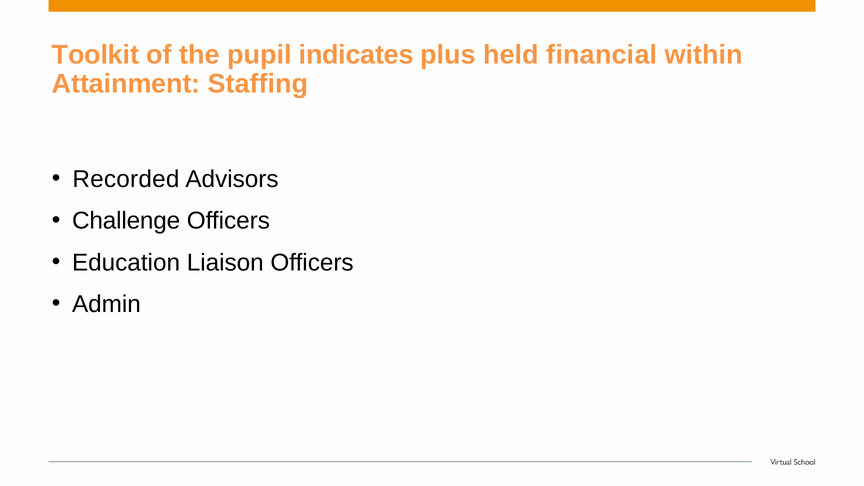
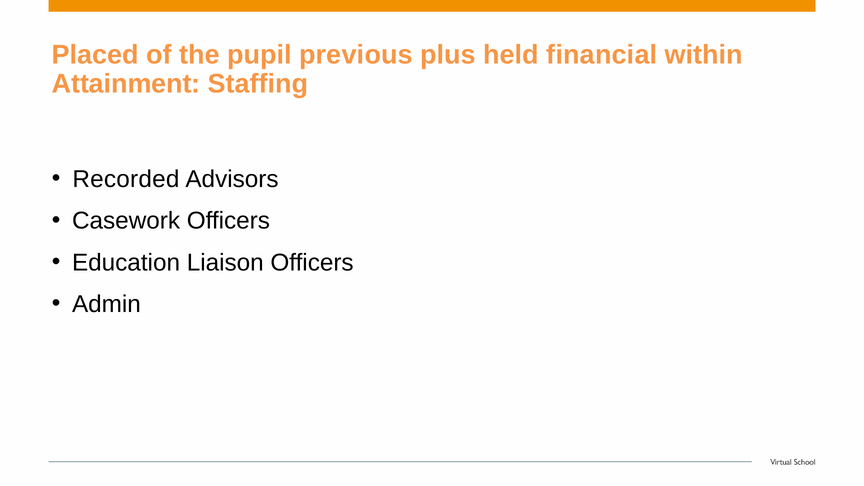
Toolkit: Toolkit -> Placed (95, 55)
indicates: indicates -> previous (356, 55)
Challenge: Challenge -> Casework (126, 221)
